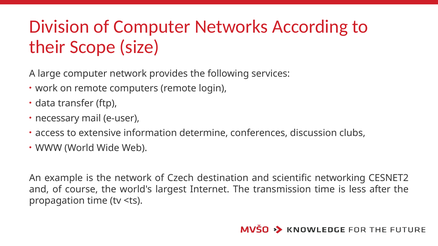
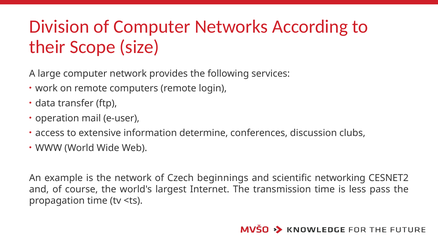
necessary: necessary -> operation (57, 118)
destination: destination -> beginnings (223, 178)
after: after -> pass (380, 190)
